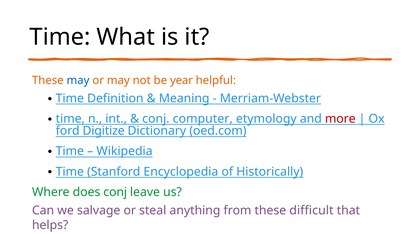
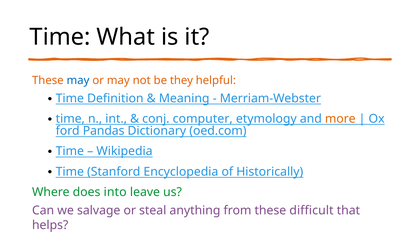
year: year -> they (181, 81)
more colour: red -> orange (340, 119)
Digitize: Digitize -> Pandas (104, 131)
does conj: conj -> into (115, 192)
